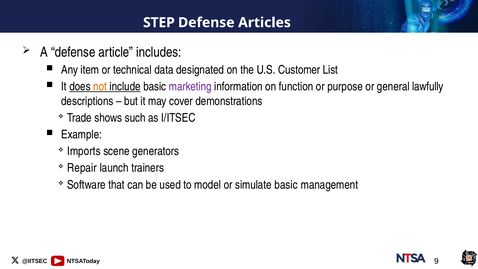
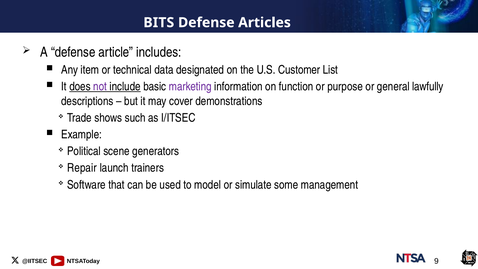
STEP: STEP -> BITS (159, 23)
not colour: orange -> purple (100, 87)
Imports: Imports -> Political (84, 151)
simulate basic: basic -> some (286, 185)
